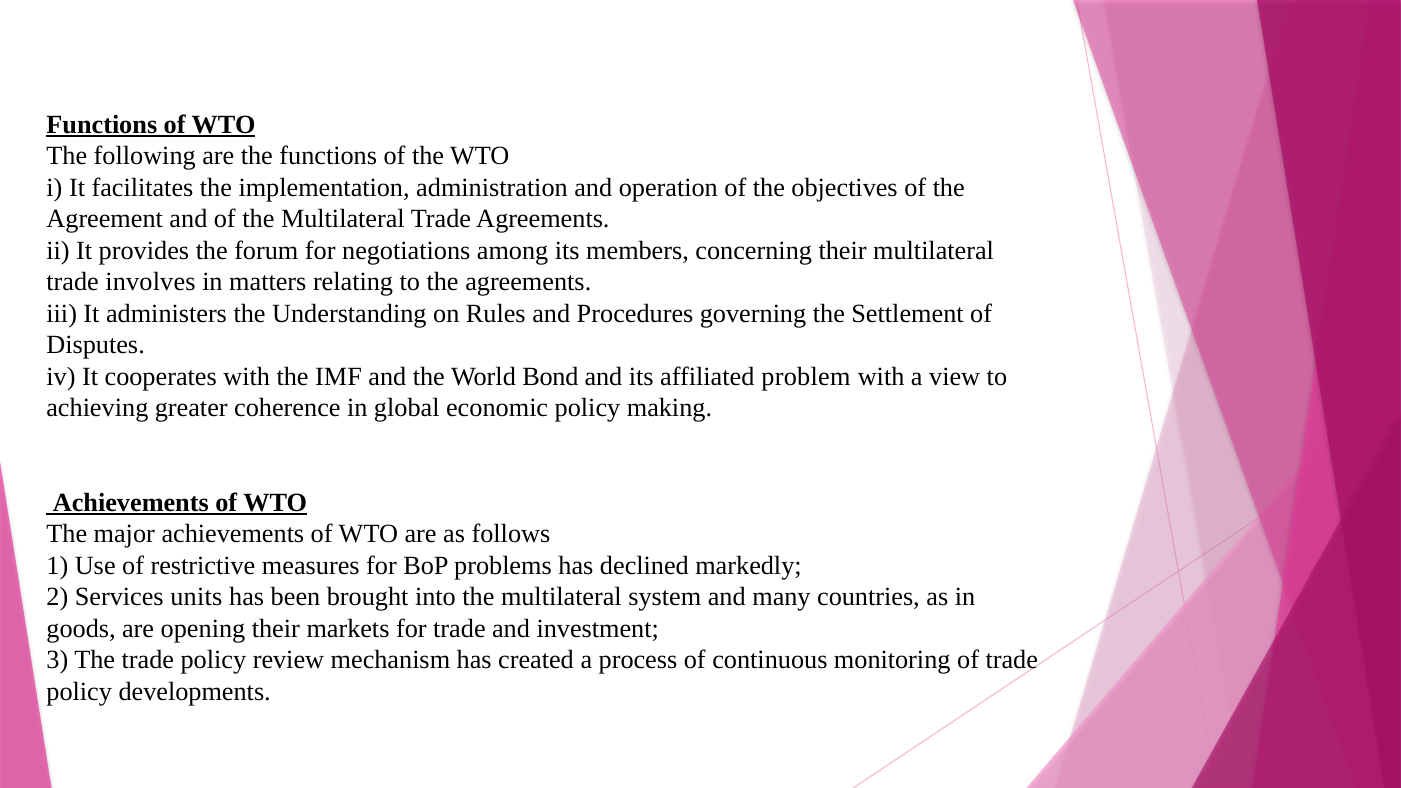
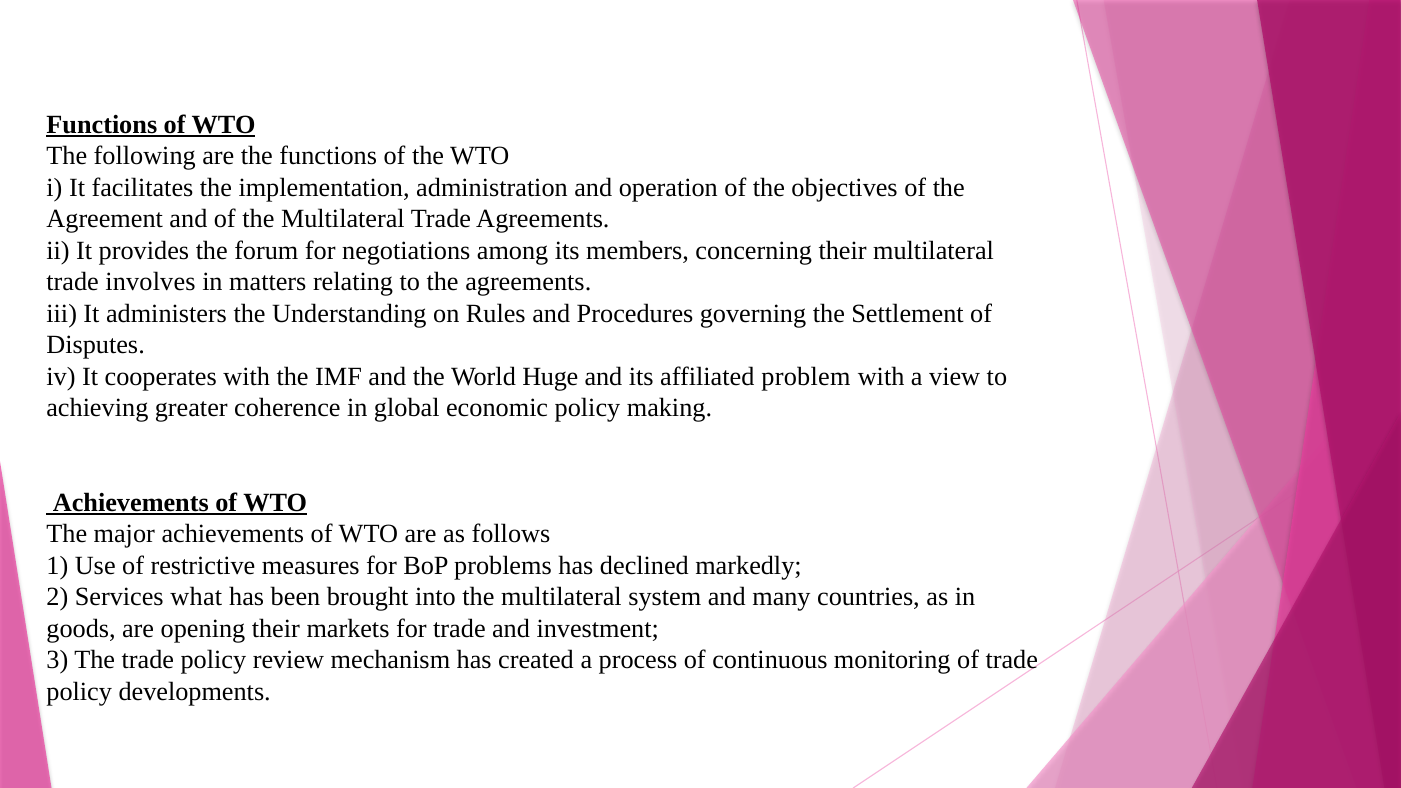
Bond: Bond -> Huge (550, 377)
units: units -> what (196, 597)
